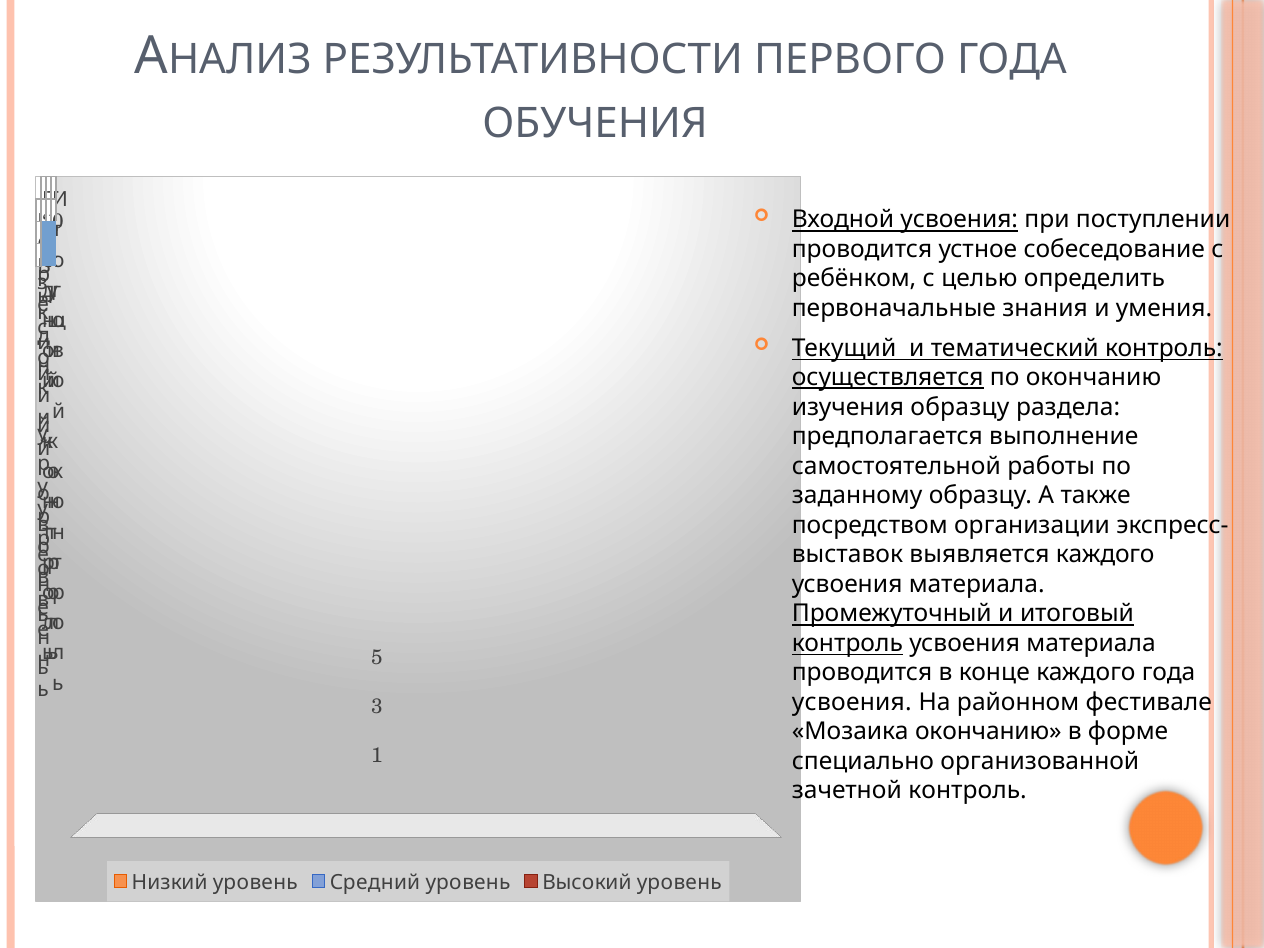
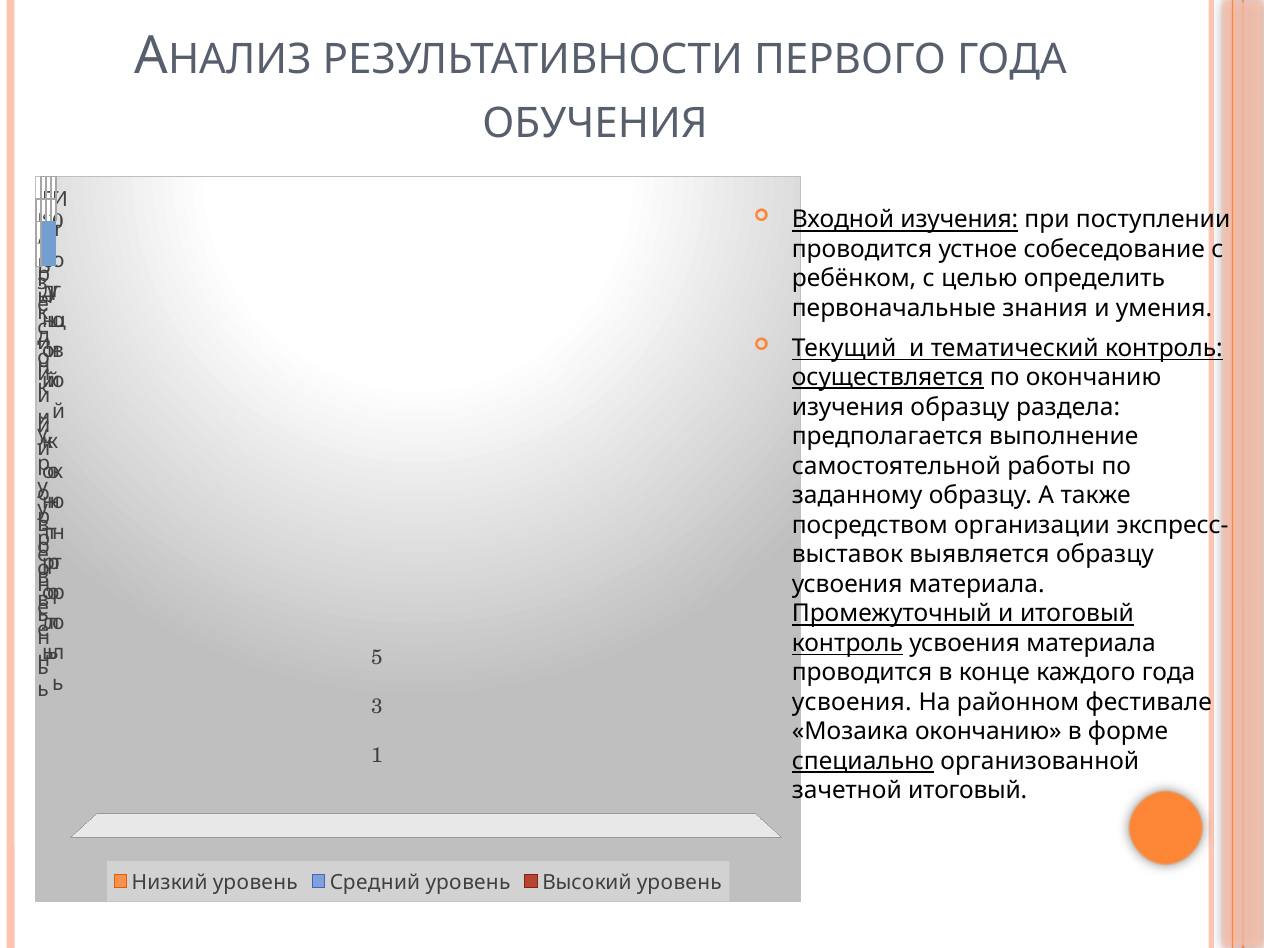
Входной усвоения: усвоения -> изучения (959, 220)
выявляется каждого: каждого -> образцу (1105, 555)
специально underline: none -> present (863, 761)
зачетной контроль: контроль -> итоговый (968, 791)
